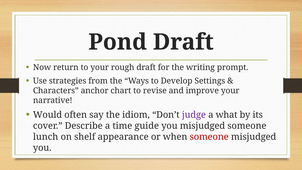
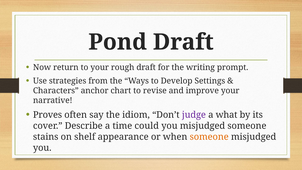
Would: Would -> Proves (48, 115)
guide: guide -> could (147, 126)
lunch: lunch -> stains (46, 137)
someone colour: red -> orange (209, 137)
